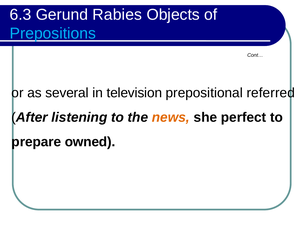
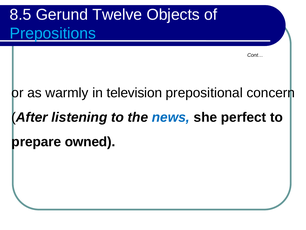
6.3: 6.3 -> 8.5 (20, 15)
Rabies: Rabies -> Twelve (117, 15)
several: several -> warmly (67, 93)
referred: referred -> concern (271, 93)
news colour: orange -> blue (171, 117)
